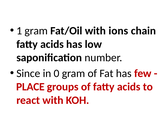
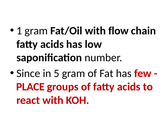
ions: ions -> flow (118, 31)
0: 0 -> 5 (57, 73)
